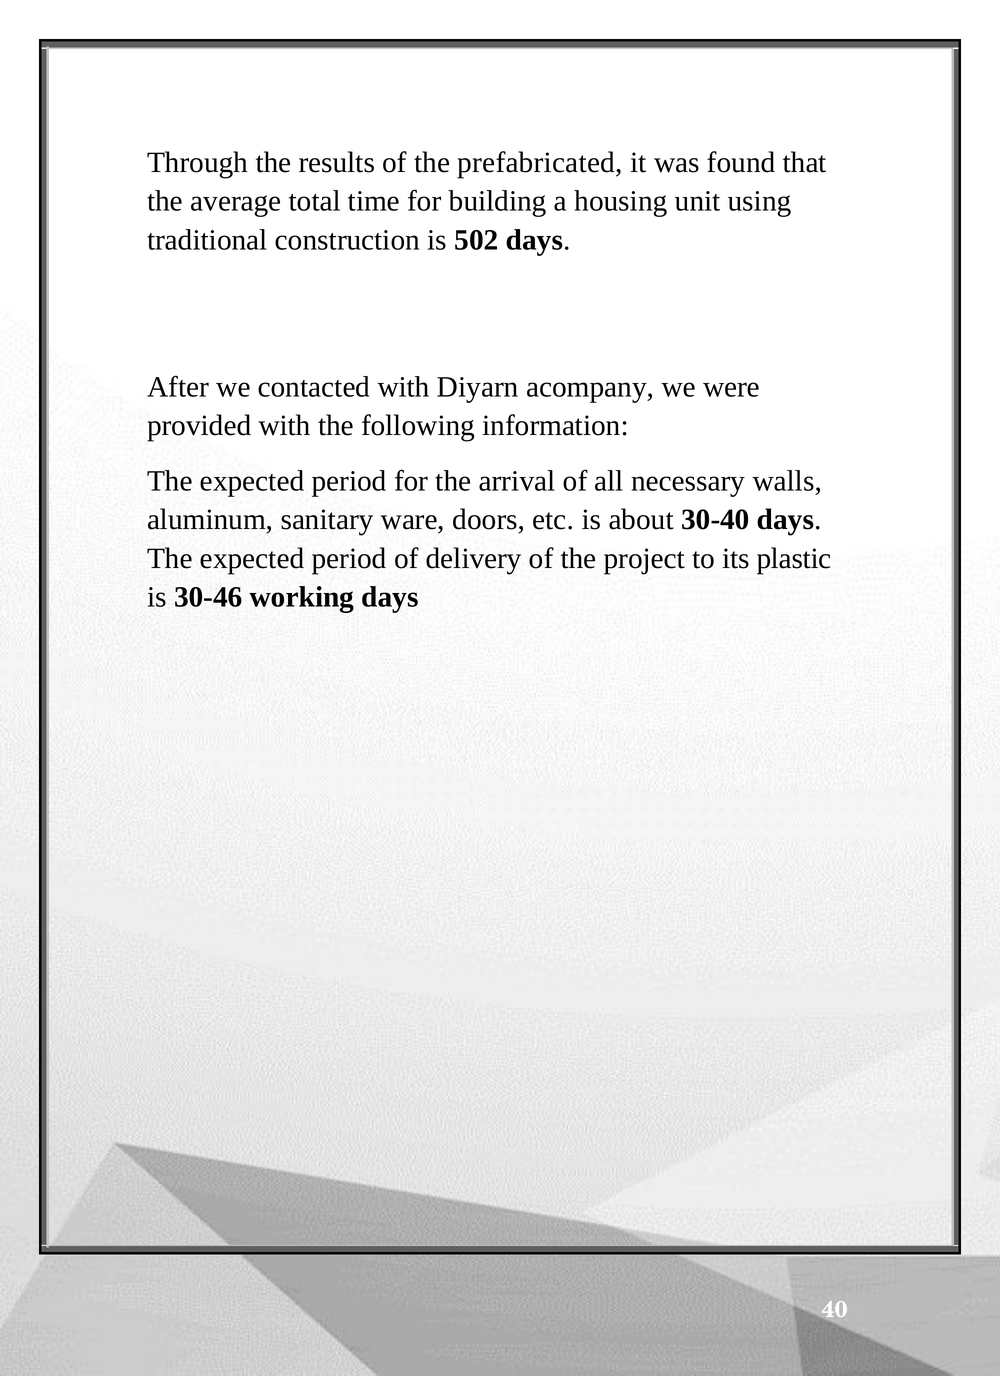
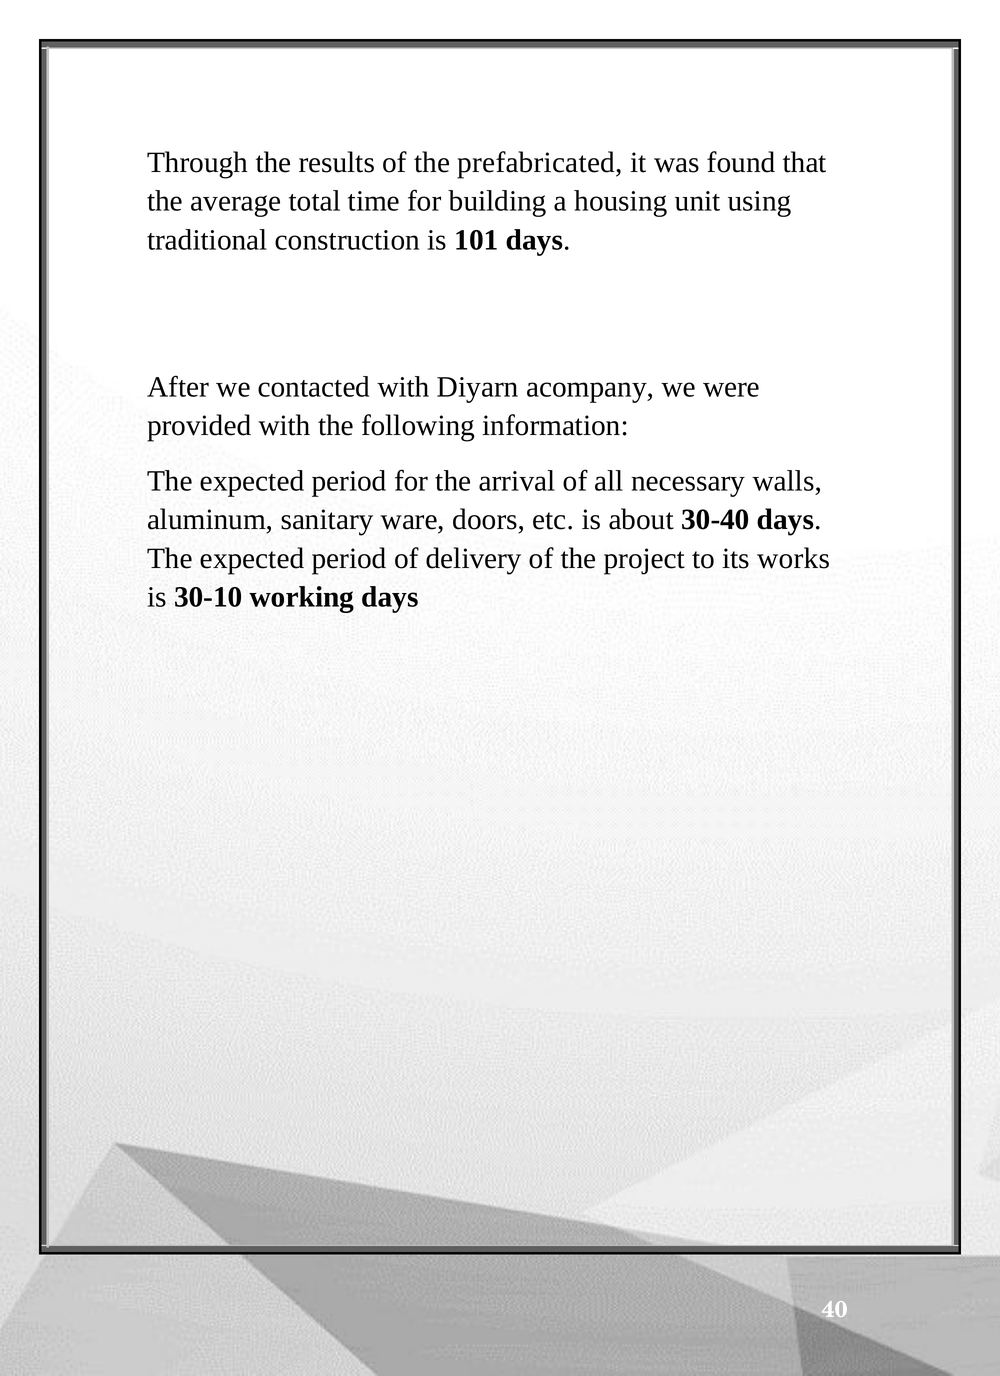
502: 502 -> 101 (476, 240)
plastic: plastic -> works (794, 559)
30-46: 30-46 -> 30-10 (208, 598)
